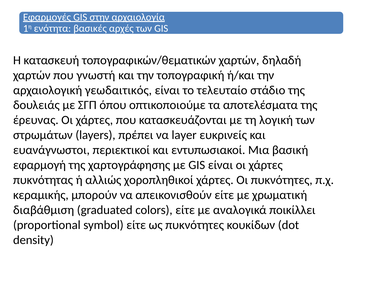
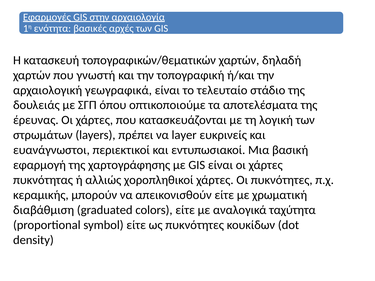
γεωδαιτικός: γεωδαιτικός -> γεωγραφικά (118, 90)
ποικίλλει: ποικίλλει -> ταχύτητα (292, 210)
